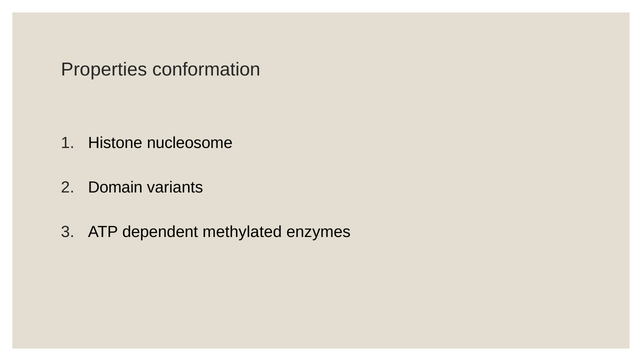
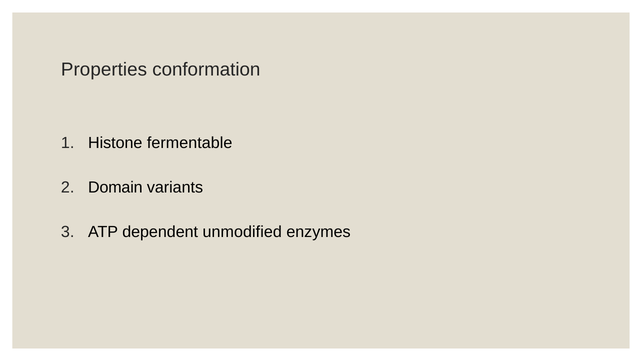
nucleosome: nucleosome -> fermentable (190, 143)
methylated: methylated -> unmodified (242, 232)
